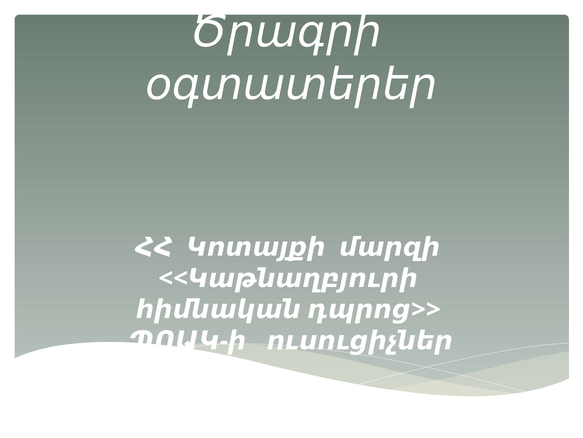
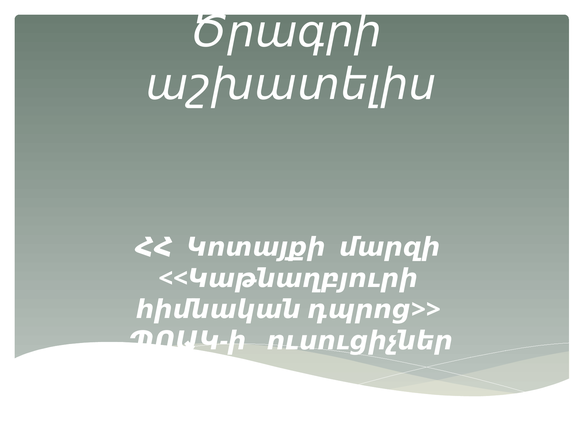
օգտատերեր: օգտատերեր -> աշխատելիս (291, 84)
